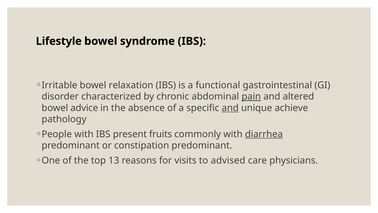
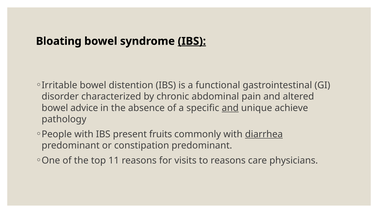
Lifestyle: Lifestyle -> Bloating (59, 41)
IBS underline: none -> present (192, 41)
relaxation: relaxation -> distention (131, 85)
pain underline: present -> none (251, 96)
13: 13 -> 11 (114, 160)
to advised: advised -> reasons (228, 160)
